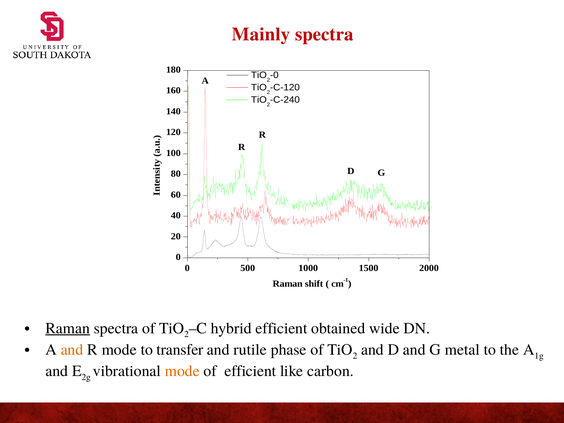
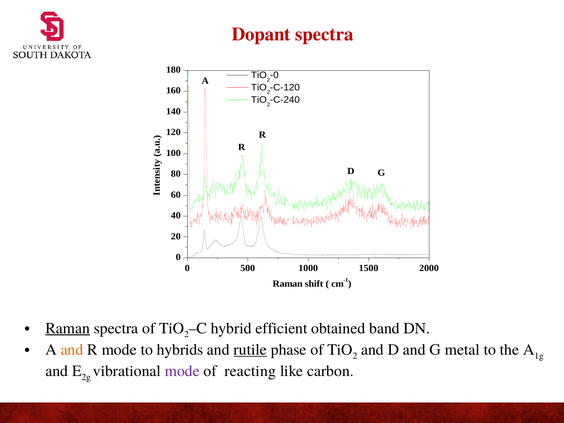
Mainly: Mainly -> Dopant (261, 34)
wide: wide -> band (384, 328)
transfer: transfer -> hybrids (180, 350)
rutile underline: none -> present (250, 350)
mode colour: orange -> purple (182, 371)
of efficient: efficient -> reacting (250, 371)
